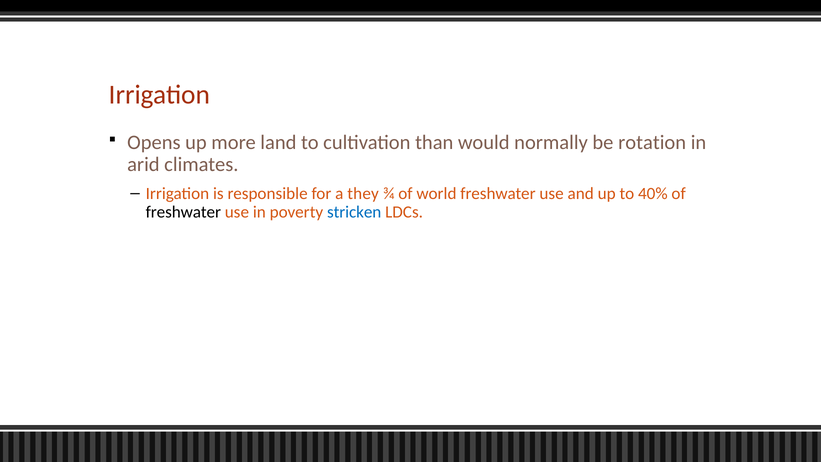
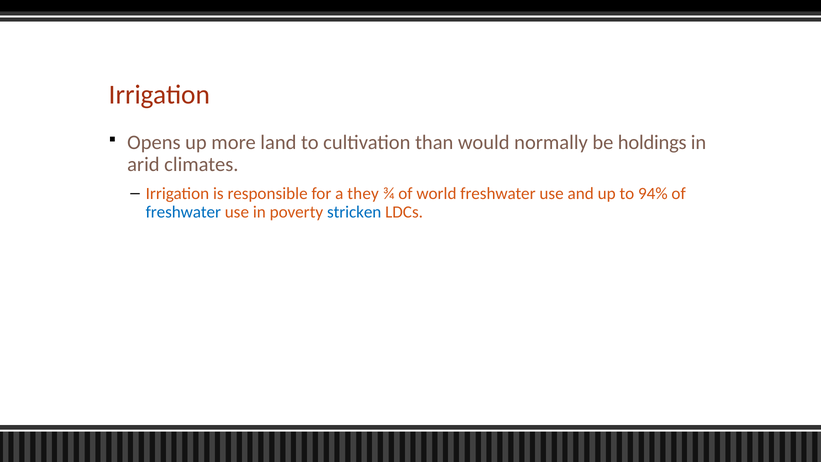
rotation: rotation -> holdings (652, 142)
40%: 40% -> 94% (653, 193)
freshwater colour: black -> blue (183, 212)
